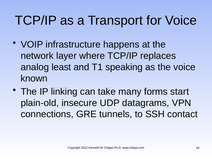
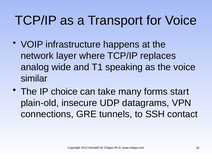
least: least -> wide (61, 67)
known: known -> similar (34, 78)
linking: linking -> choice (64, 92)
